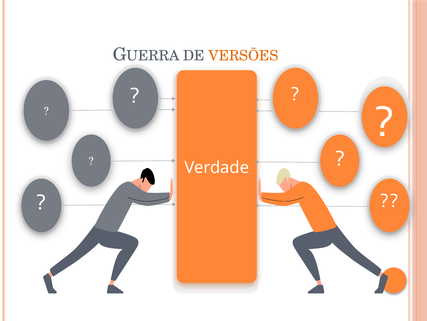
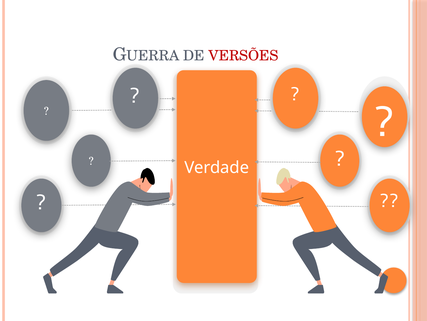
VERSÕES colour: orange -> red (244, 56)
